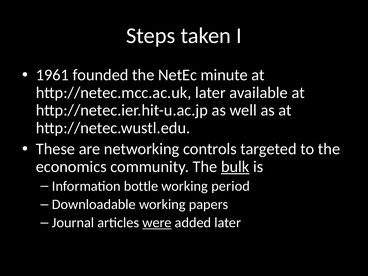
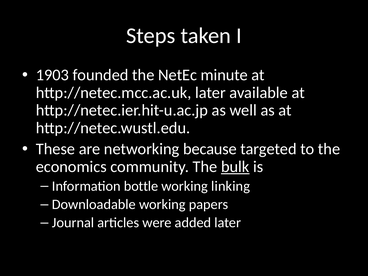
1961: 1961 -> 1903 (52, 75)
controls: controls -> because (210, 149)
period: period -> linking (231, 186)
were underline: present -> none (157, 223)
